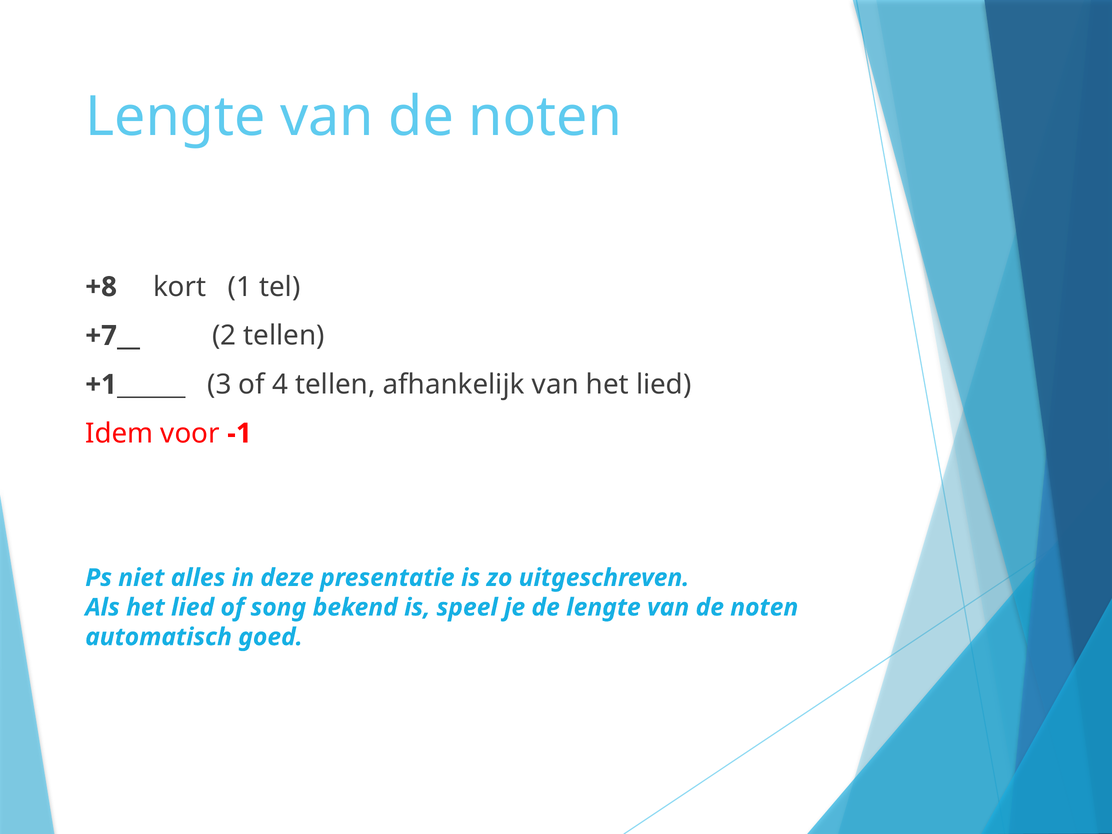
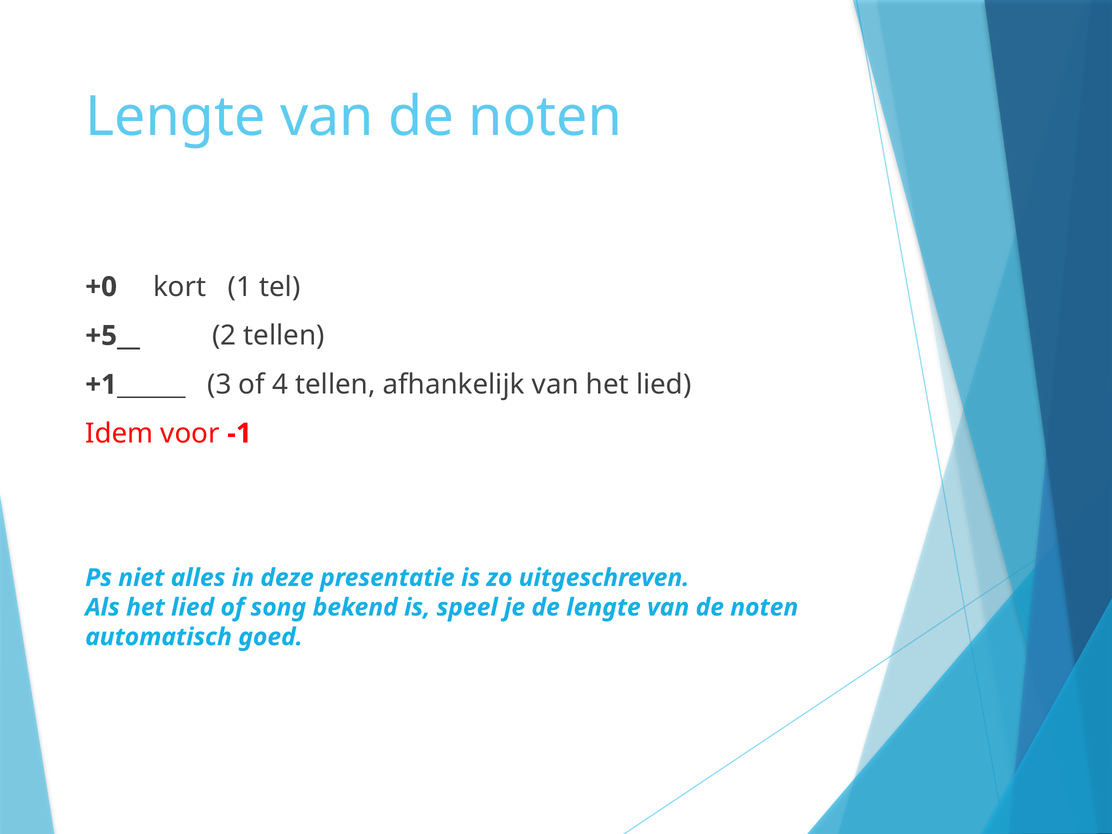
+8: +8 -> +0 (101, 287)
+7__: +7__ -> +5__ (113, 336)
